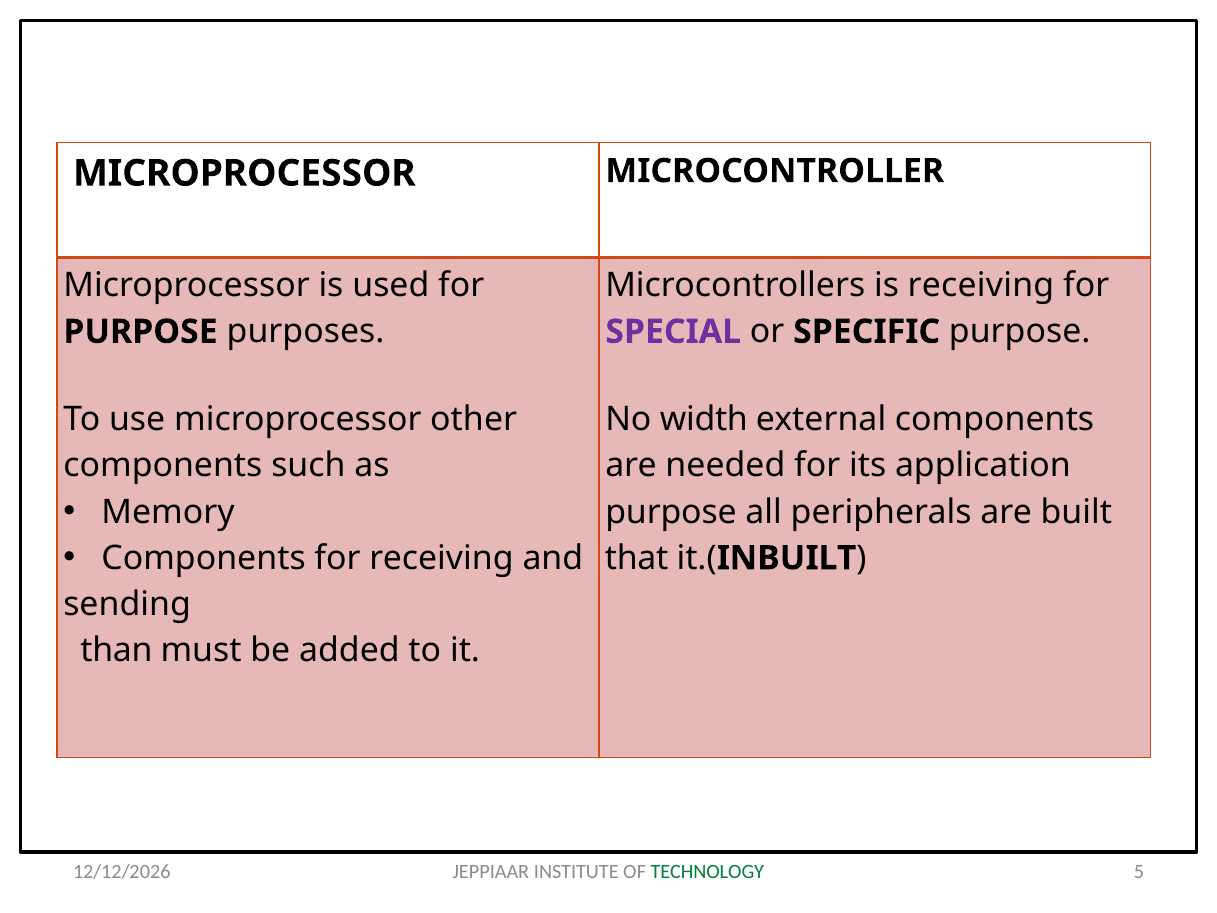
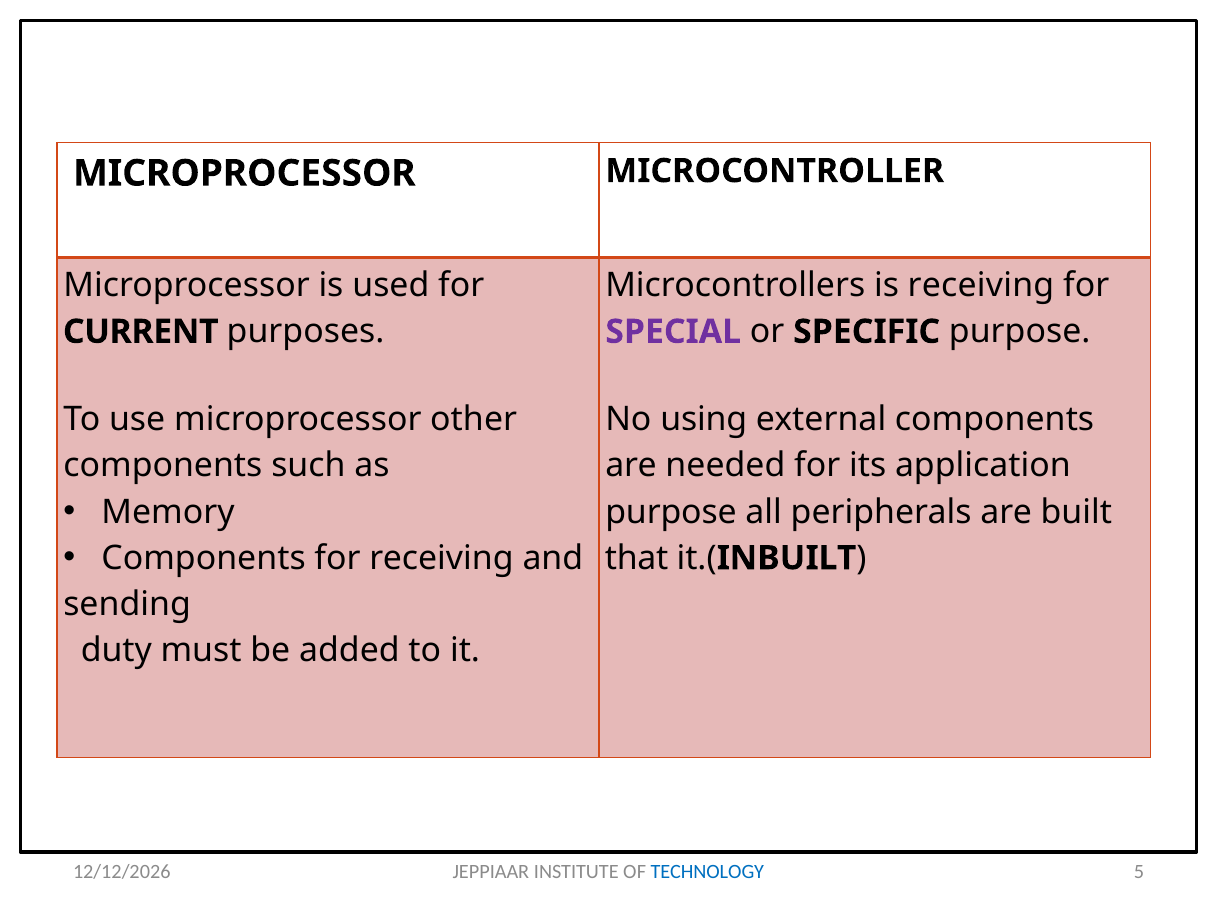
PURPOSE: PURPOSE -> CURRENT (141, 332)
width: width -> using (704, 419)
than: than -> duty (116, 650)
TECHNOLOGY colour: green -> blue (707, 871)
